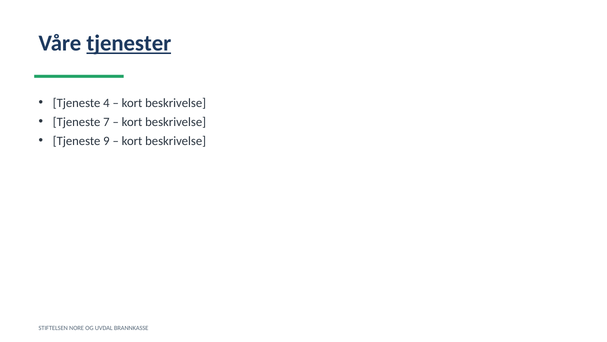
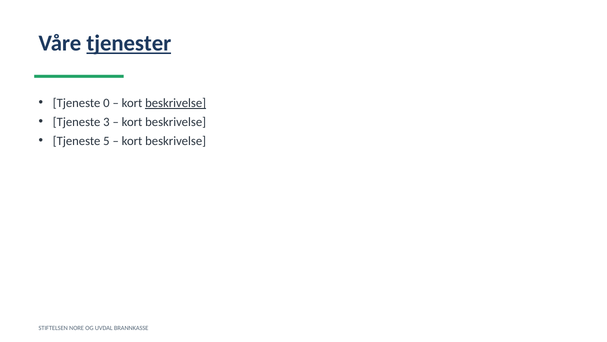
4: 4 -> 0 (106, 103)
beskrivelse underline: none -> present (176, 103)
7: 7 -> 3 (106, 122)
9: 9 -> 5 (106, 141)
